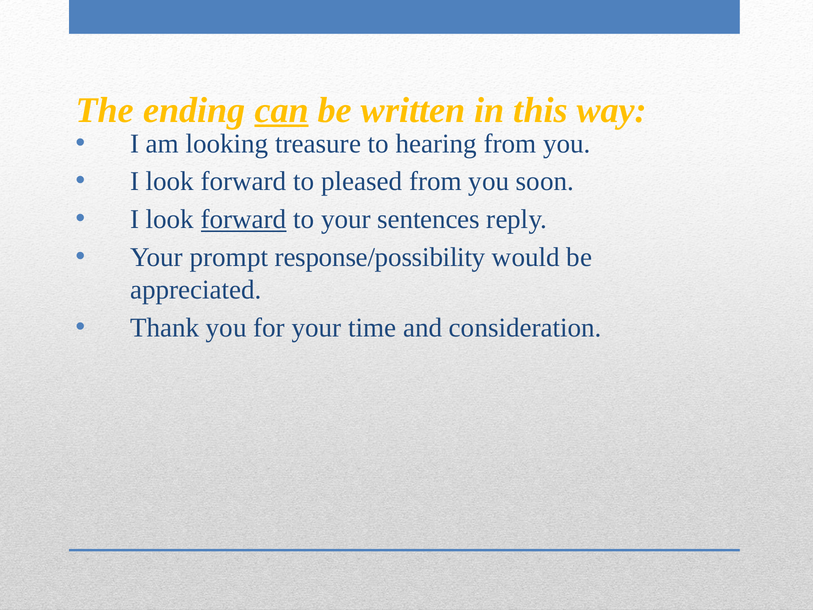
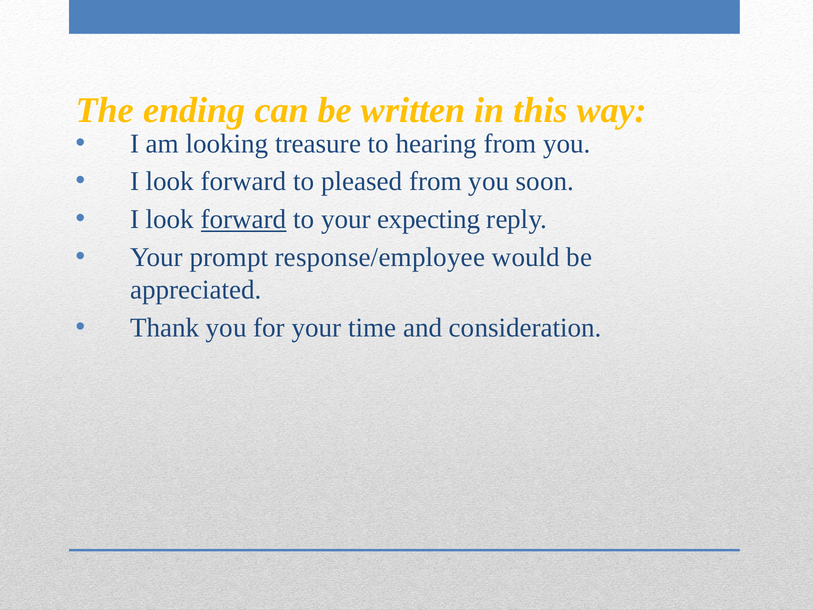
can underline: present -> none (282, 110)
sentences: sentences -> expecting (429, 219)
response/possibility: response/possibility -> response/employee (380, 257)
